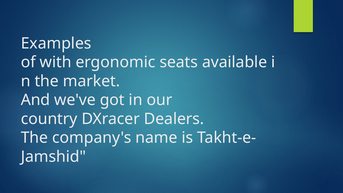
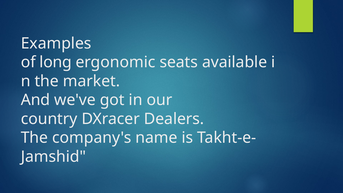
with: with -> long (56, 62)
